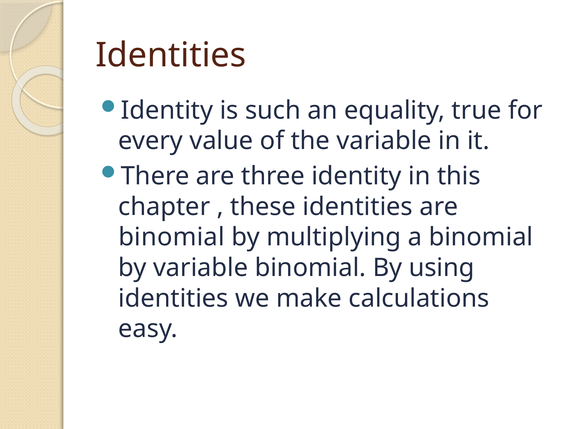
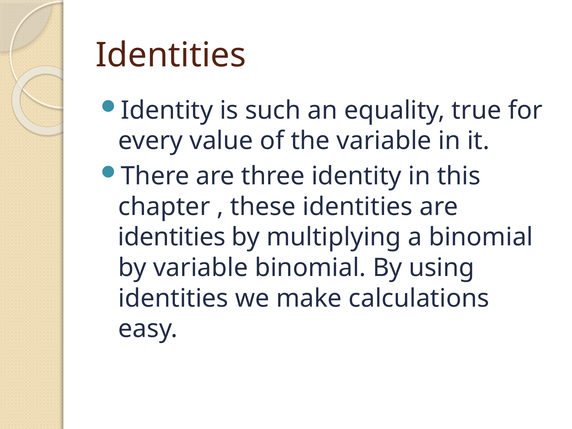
binomial: binomial -> identities (172, 237)
